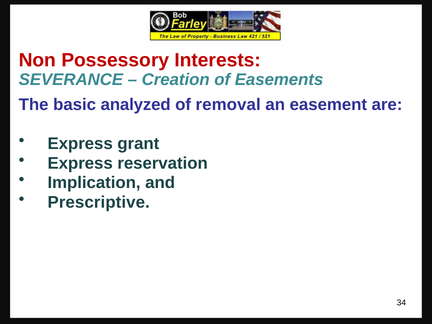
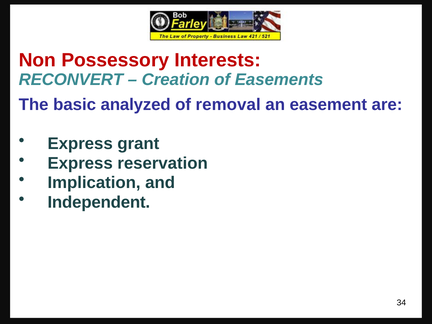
SEVERANCE: SEVERANCE -> RECONVERT (71, 80)
Prescriptive: Prescriptive -> Independent (99, 202)
